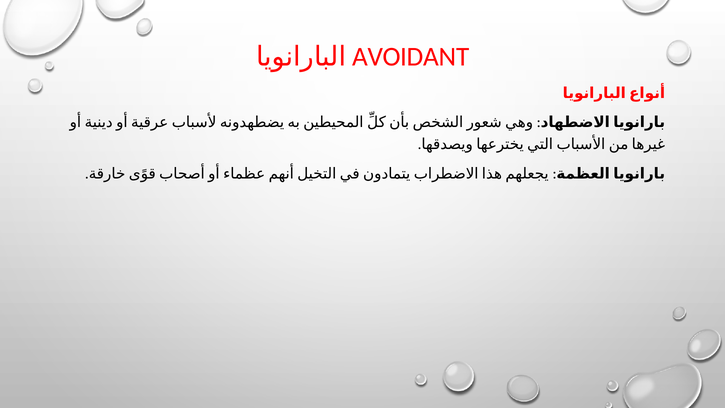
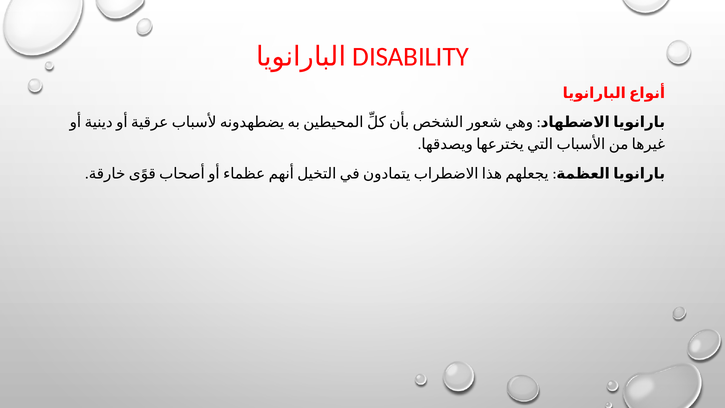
AVOIDANT: AVOIDANT -> DISABILITY (411, 57)
